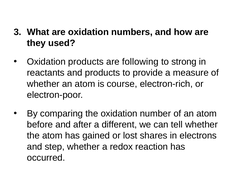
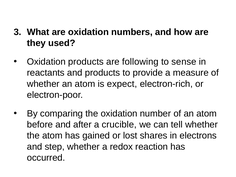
strong: strong -> sense (184, 62)
course: course -> expect (122, 84)
different: different -> crucible (119, 125)
